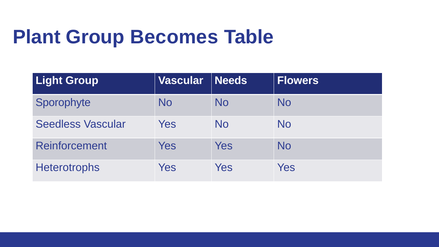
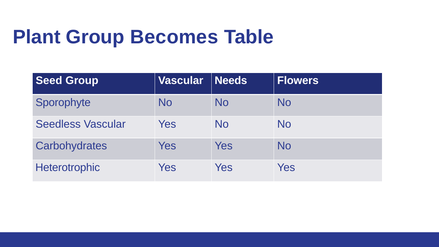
Light: Light -> Seed (49, 81)
Reinforcement: Reinforcement -> Carbohydrates (71, 146)
Heterotrophs: Heterotrophs -> Heterotrophic (68, 168)
